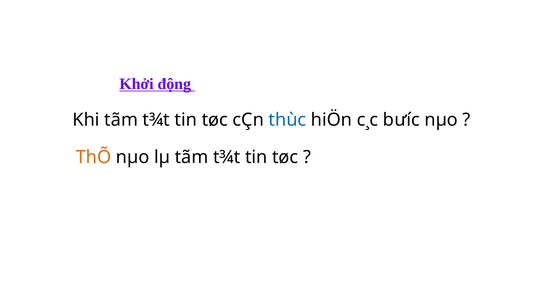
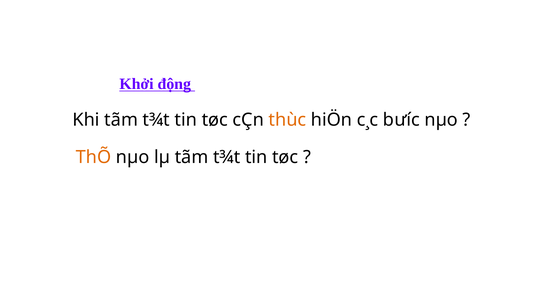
thùc colour: blue -> orange (287, 120)
